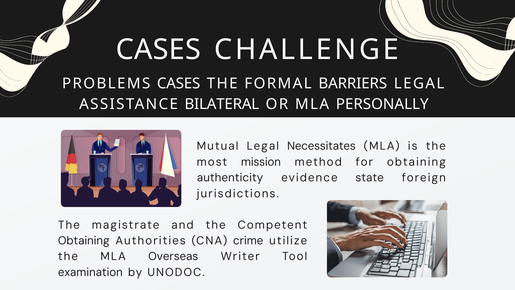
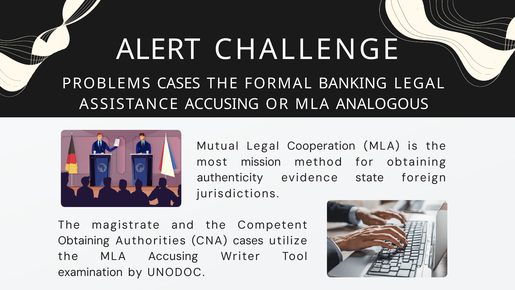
CASES: CASES -> ALERT (158, 50)
BARRIERS: BARRIERS -> BANKING (353, 84)
ASSISTANCE BILATERAL: BILATERAL -> ACCUSING (222, 104)
PERSONALLY: PERSONALLY -> ANALOGOUS (382, 104)
Necessitates: Necessitates -> Cooperation (321, 146)
CNA crime: crime -> cases (248, 240)
MLA Overseas: Overseas -> Accusing (173, 256)
